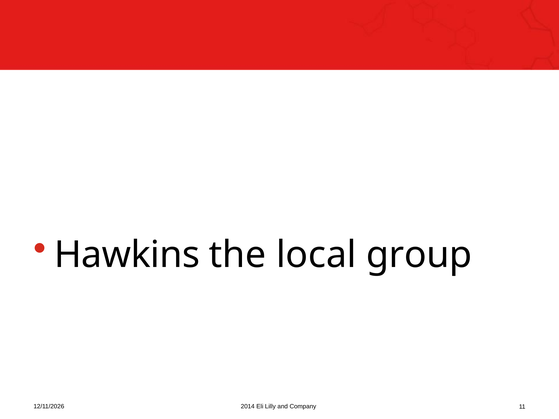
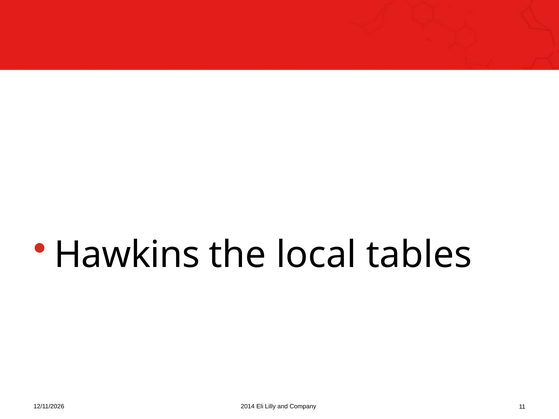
group: group -> tables (419, 255)
